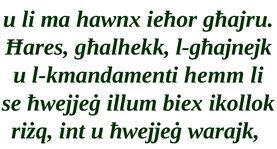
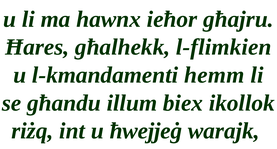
l-għajnejk: l-għajnejk -> l-flimkien (224, 47)
se ħwejjeġ: ħwejjeġ -> għandu (64, 103)
